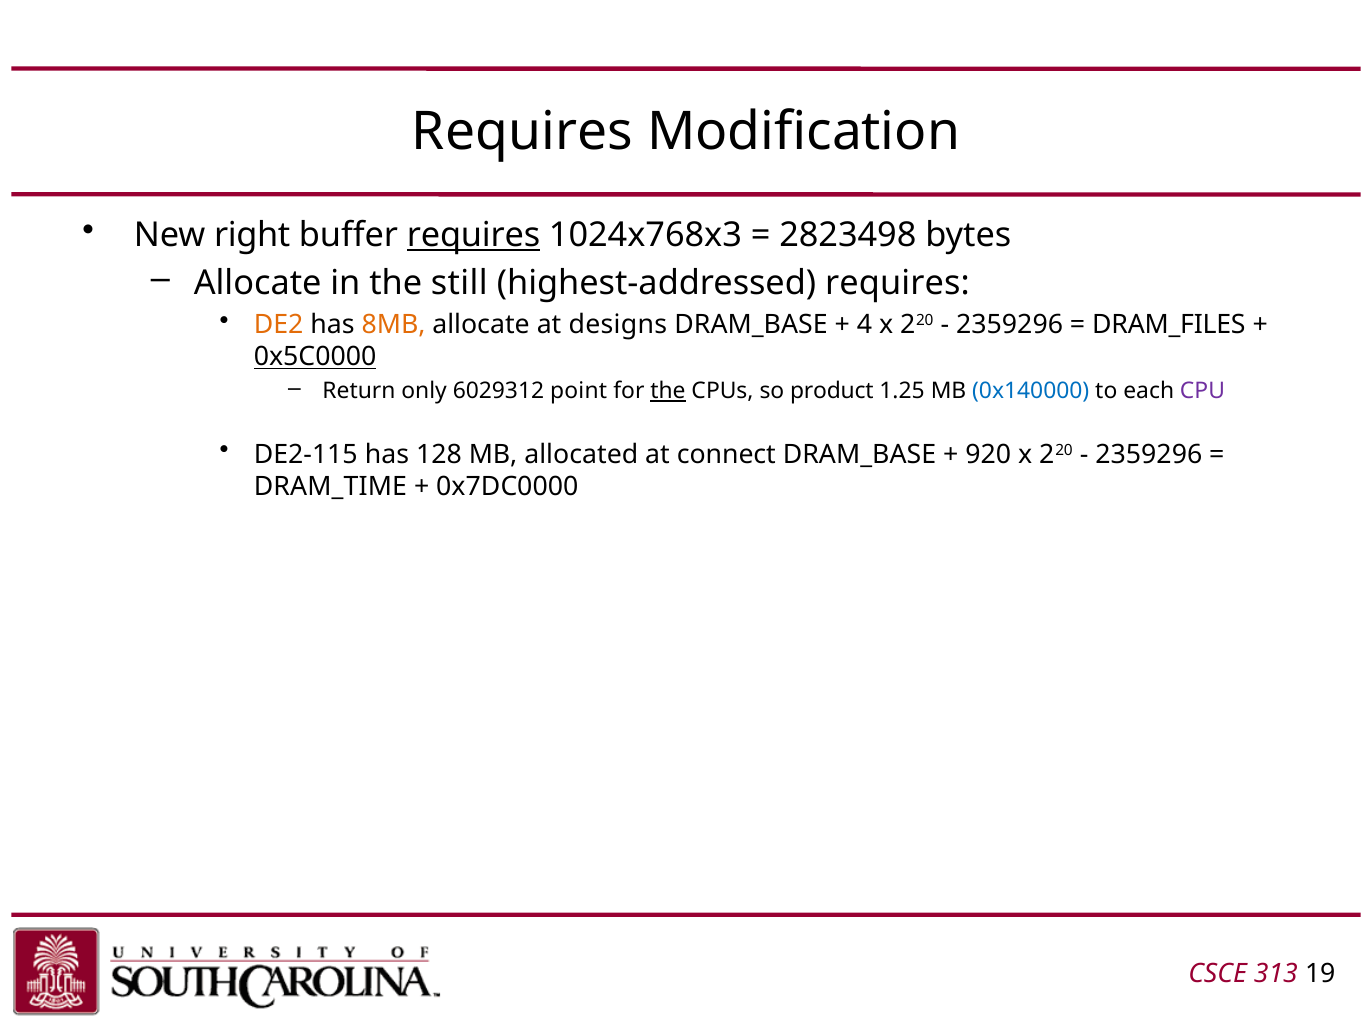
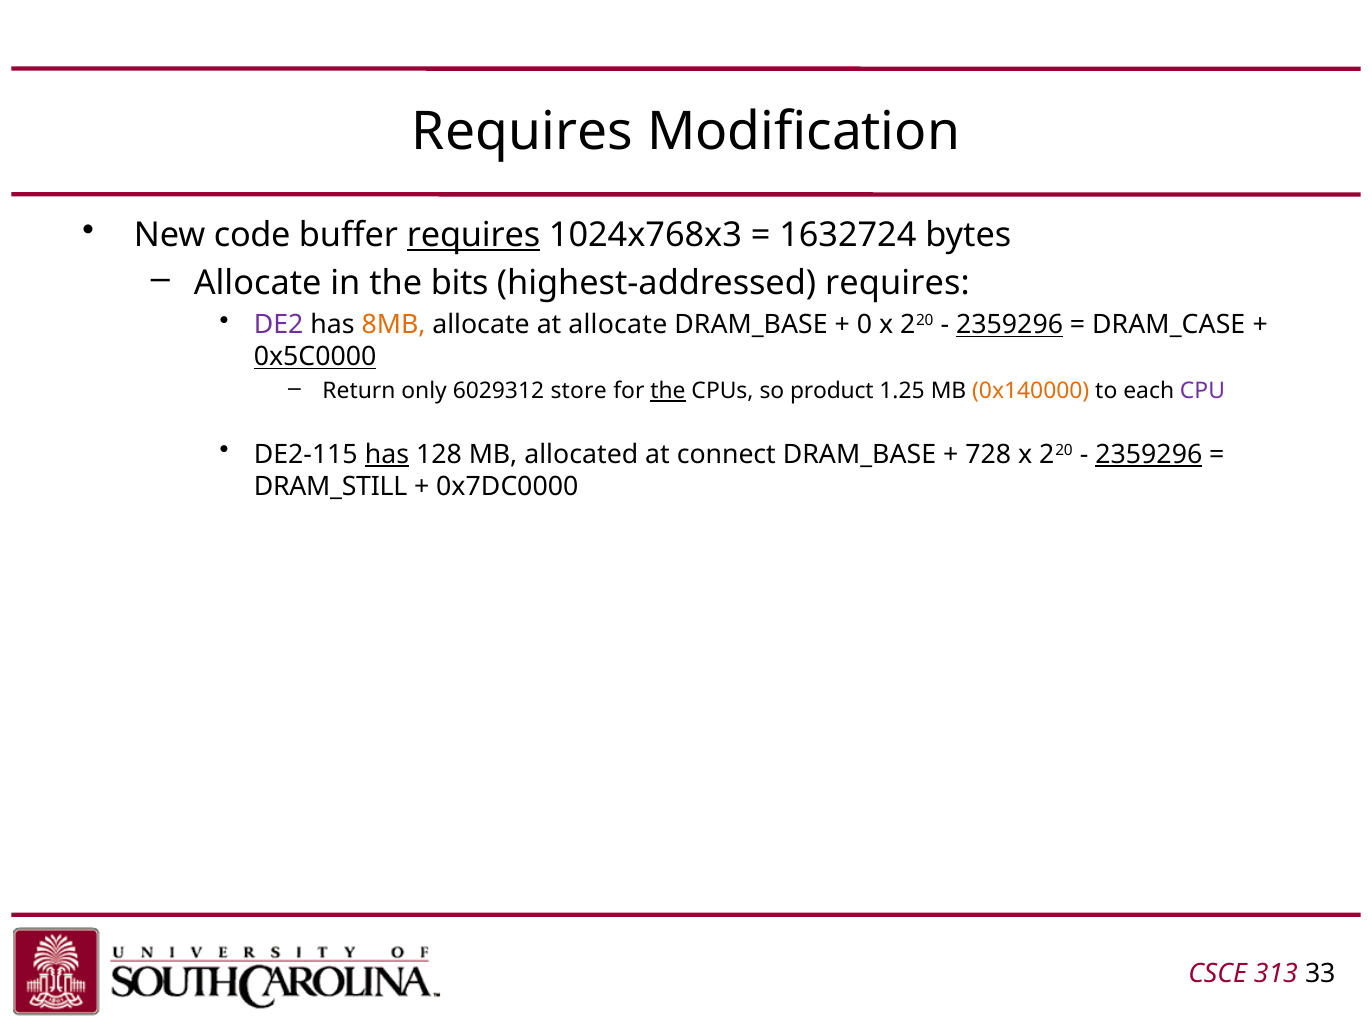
right: right -> code (252, 236)
2823498: 2823498 -> 1632724 (848, 236)
still: still -> bits (460, 284)
DE2 colour: orange -> purple (279, 325)
at designs: designs -> allocate (618, 325)
4: 4 -> 0 (865, 325)
2359296 underline: none -> present (1010, 325)
DRAM_FILES: DRAM_FILES -> DRAM_CASE (1169, 325)
point: point -> store (579, 391)
0x140000 colour: blue -> orange (1031, 391)
has underline: none -> present (387, 454)
920: 920 -> 728 (988, 454)
2359296 underline: none -> present (1149, 454)
DRAM_TIME: DRAM_TIME -> DRAM_STILL (331, 487)
19: 19 -> 33 (1320, 974)
